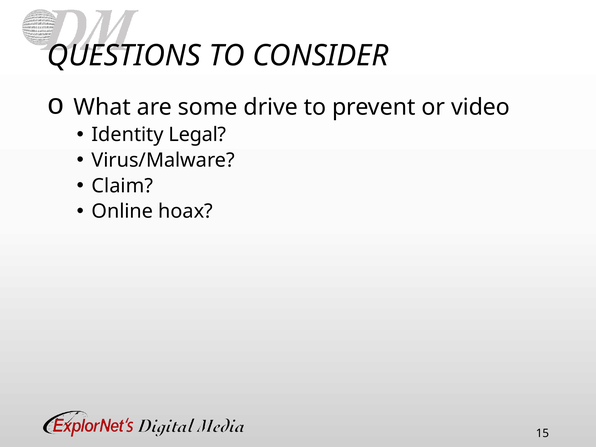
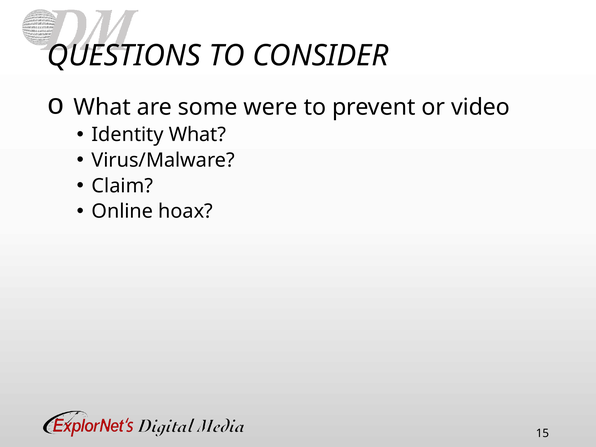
drive: drive -> were (271, 107)
Identity Legal: Legal -> What (197, 135)
